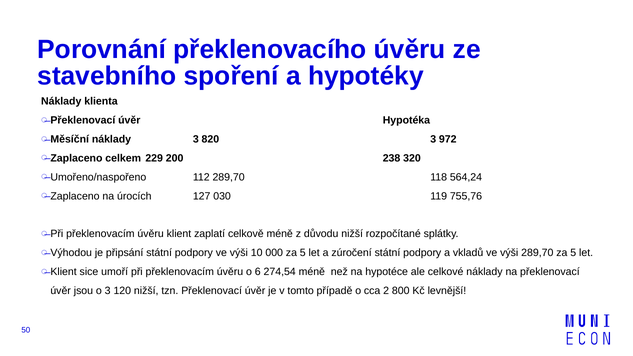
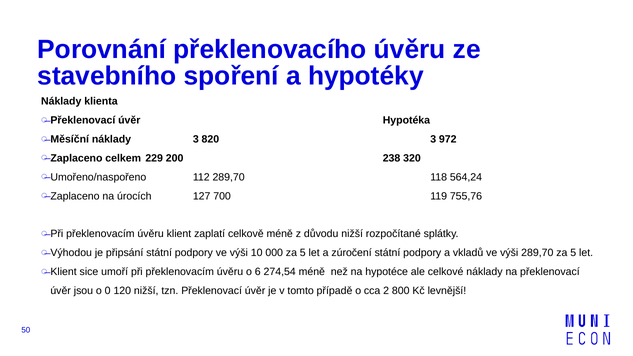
030: 030 -> 700 (222, 196)
o 3: 3 -> 0 (108, 291)
